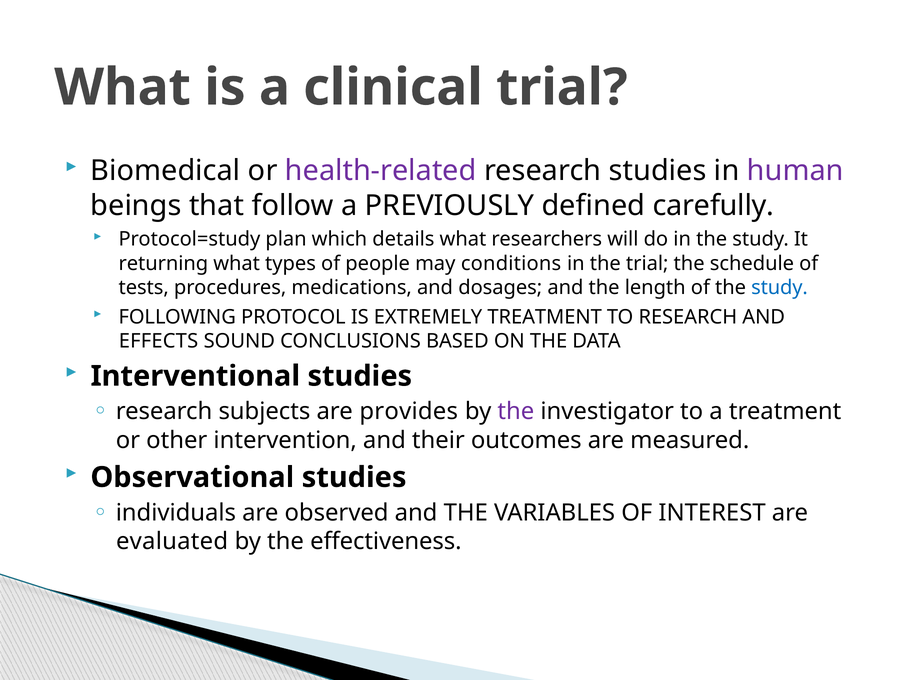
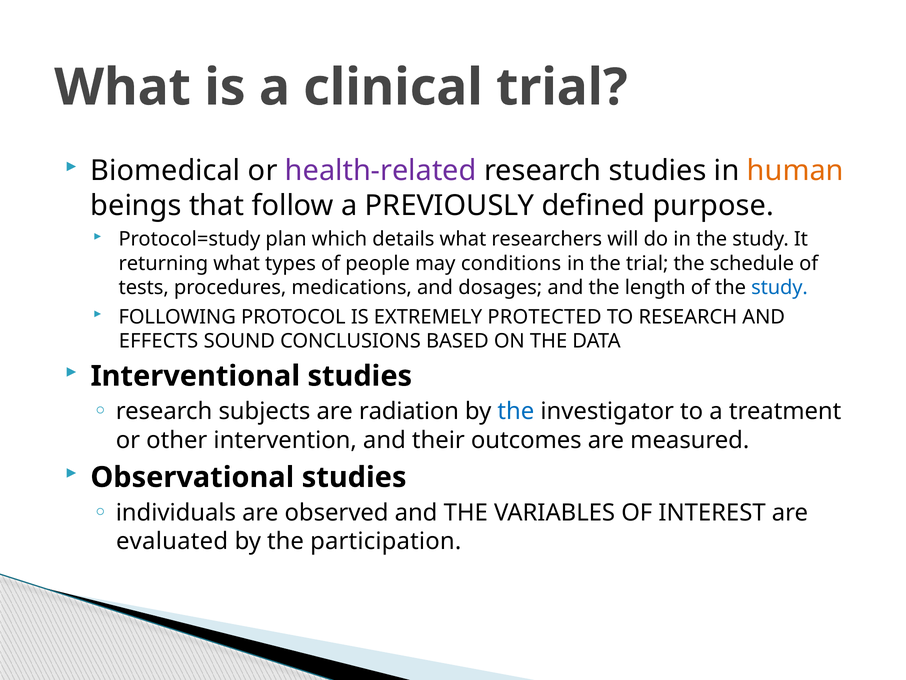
human colour: purple -> orange (795, 171)
carefully: carefully -> purpose (713, 205)
EXTREMELY TREATMENT: TREATMENT -> PROTECTED (544, 317)
provides: provides -> radiation (409, 411)
the colour: purple -> blue (516, 411)
effectiveness: effectiveness -> participation (386, 541)
